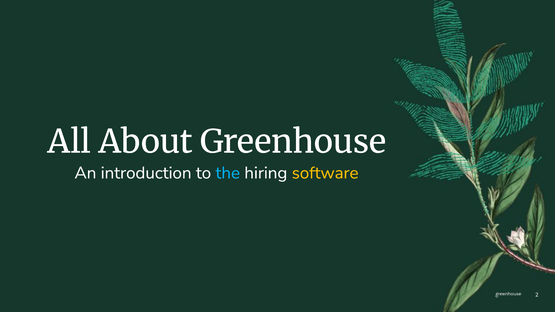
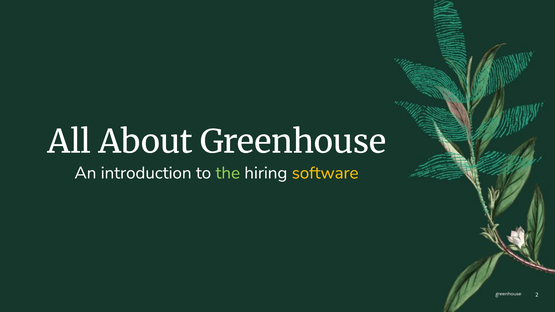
the colour: light blue -> light green (228, 173)
